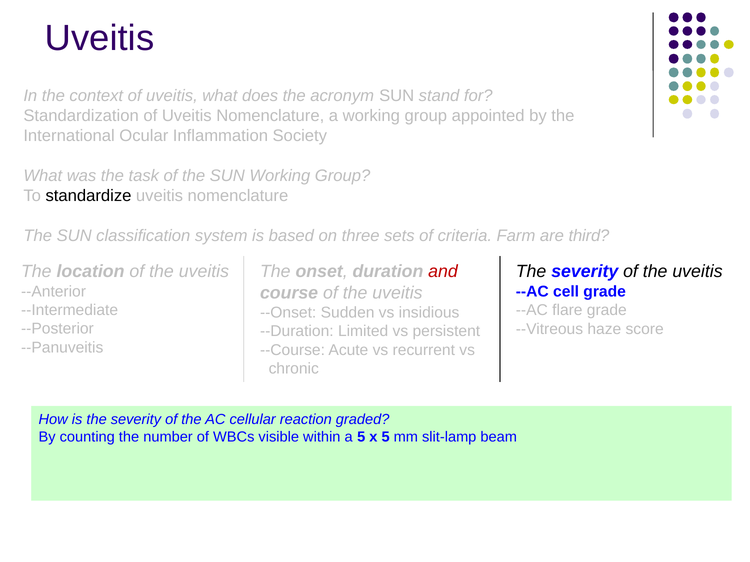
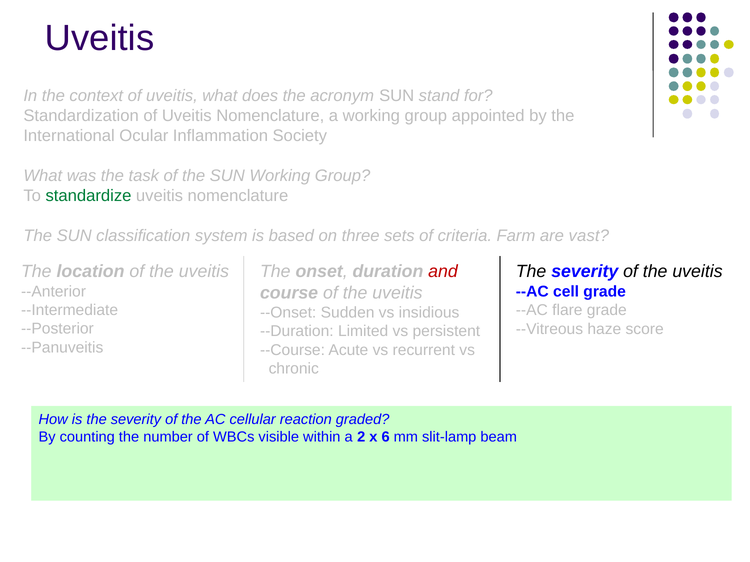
standardize colour: black -> green (89, 196)
third: third -> vast (589, 236)
a 5: 5 -> 2 (361, 437)
x 5: 5 -> 6 (386, 437)
